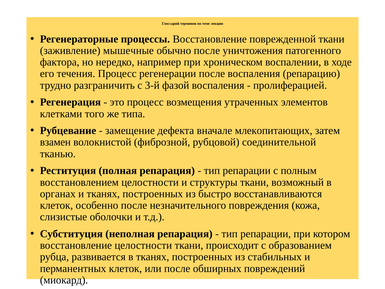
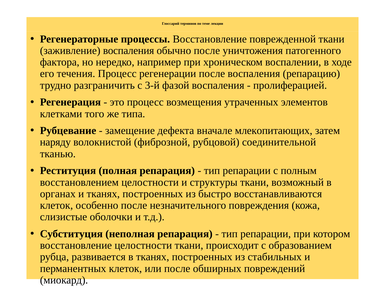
заживление мышечные: мышечные -> воспаления (129, 51)
взамен: взамен -> наряду (55, 142)
